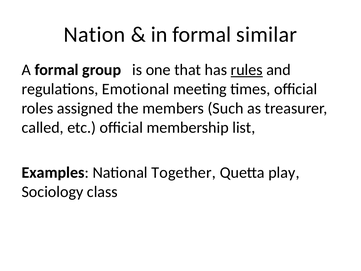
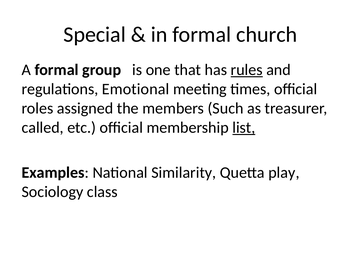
Nation: Nation -> Special (95, 35)
similar: similar -> church (267, 35)
list underline: none -> present (244, 127)
Together: Together -> Similarity (184, 172)
